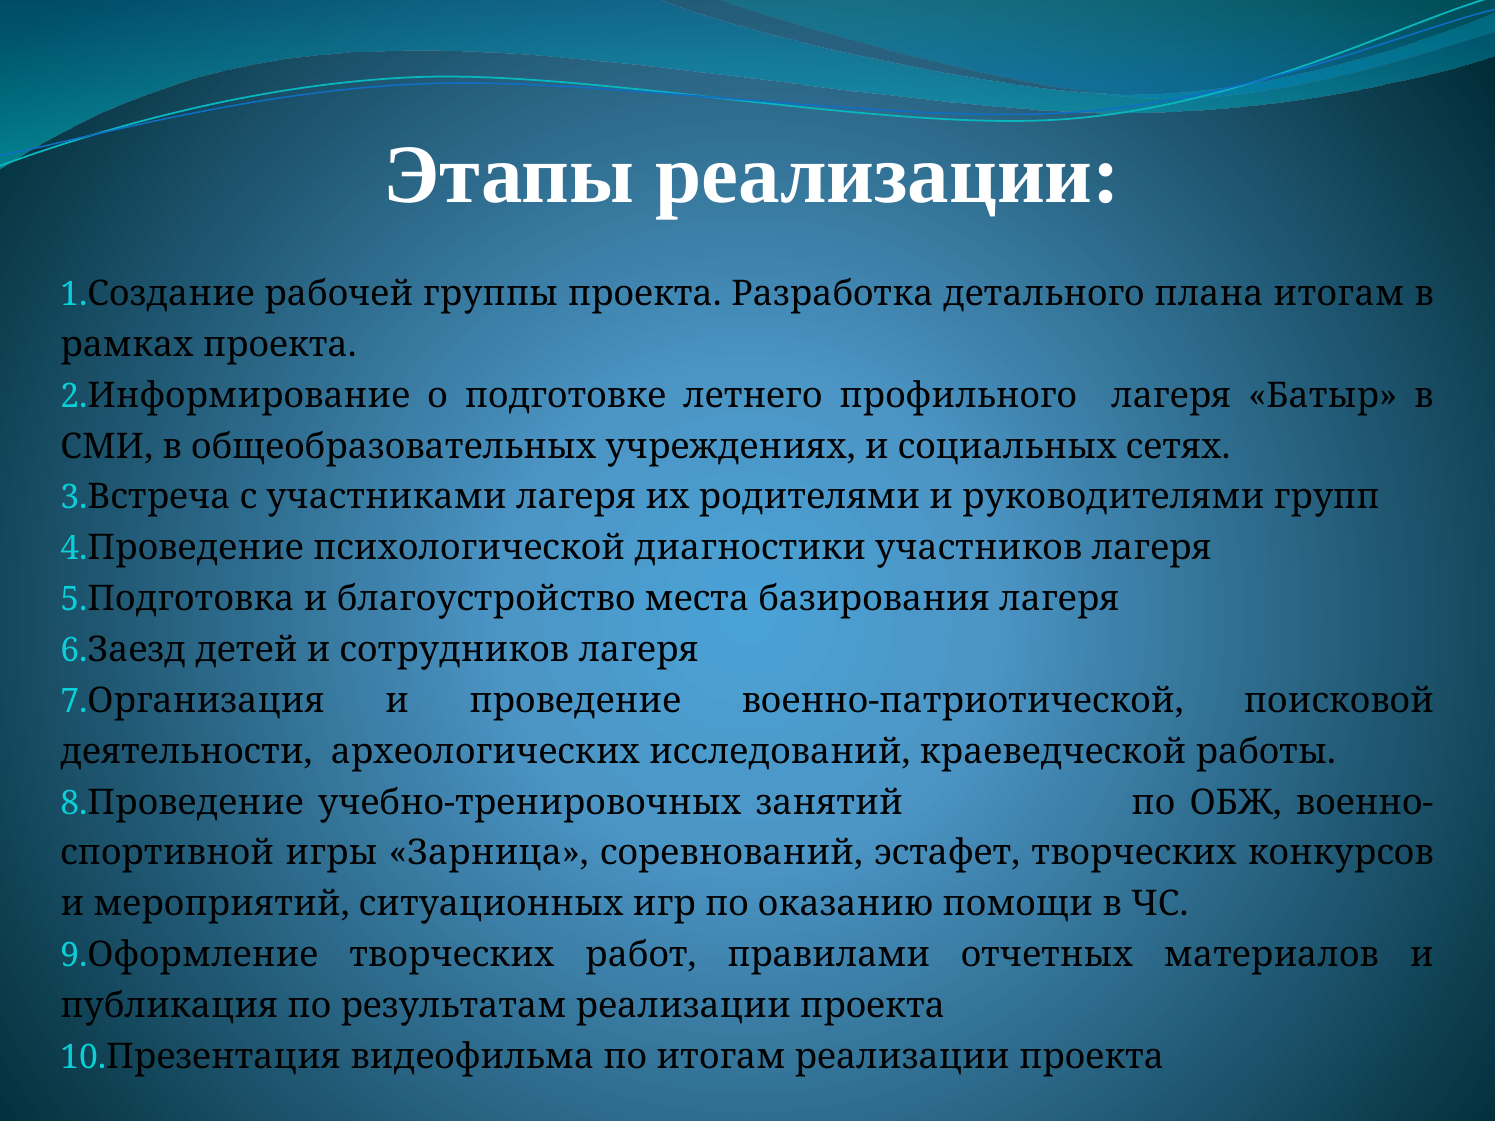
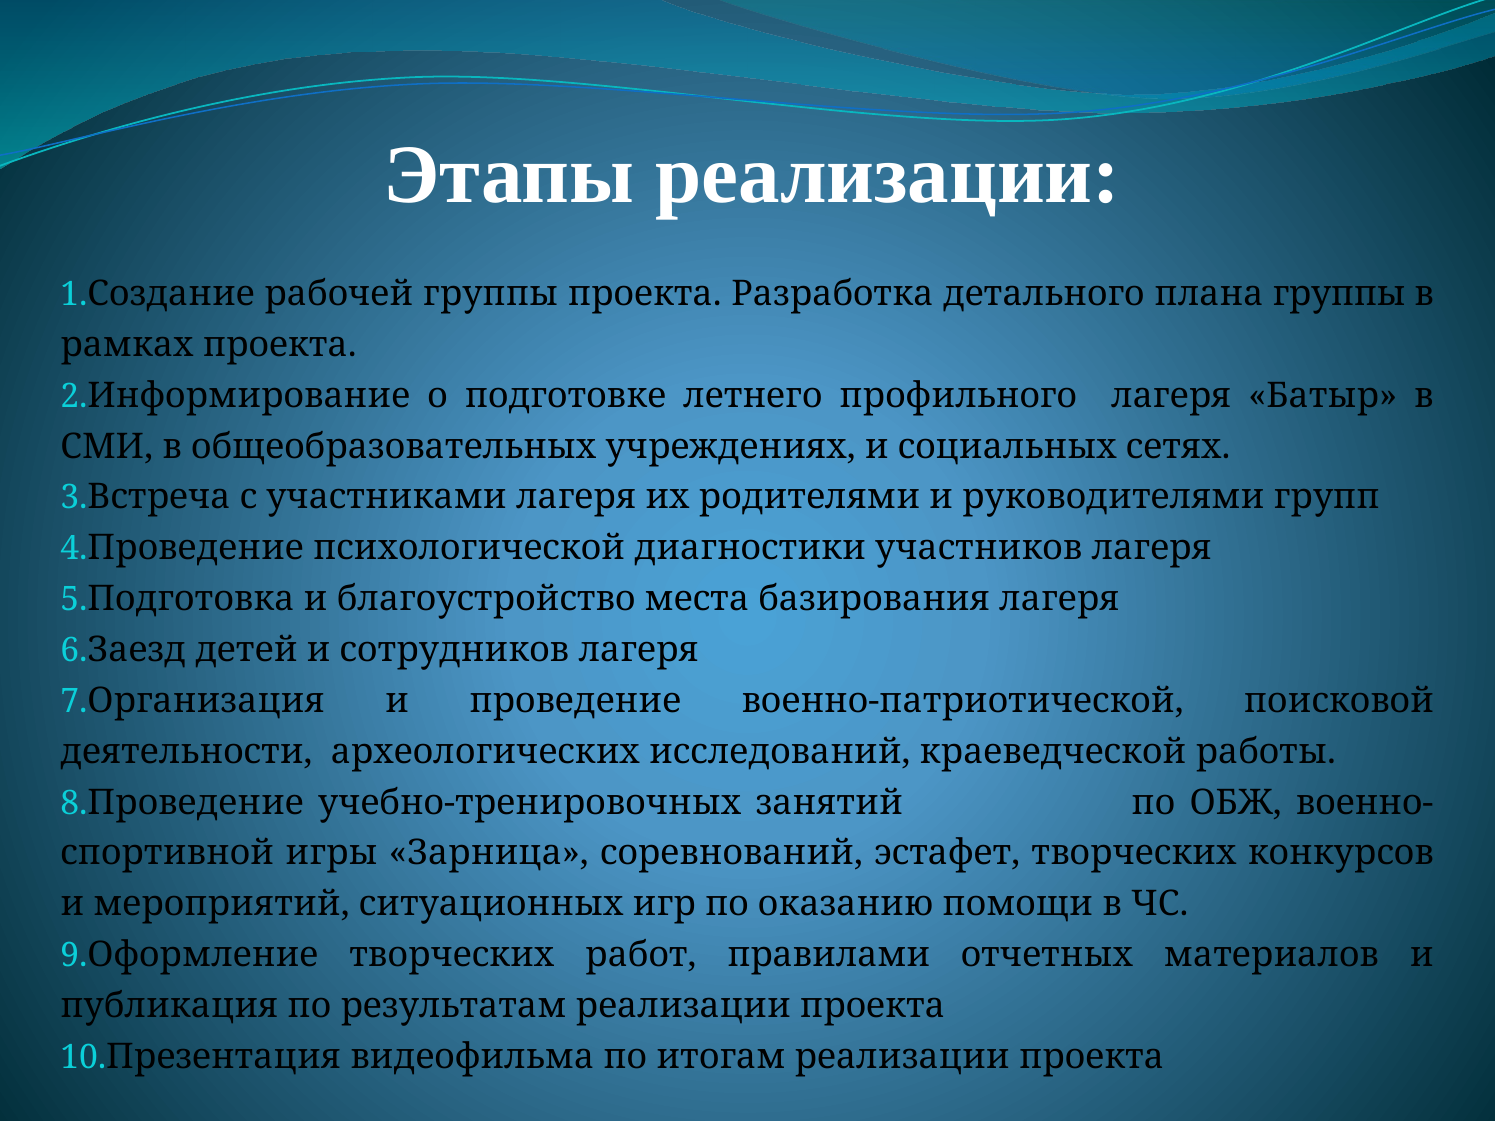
плана итогам: итогам -> группы (1339, 294)
